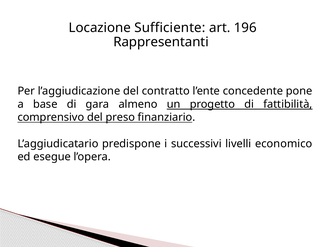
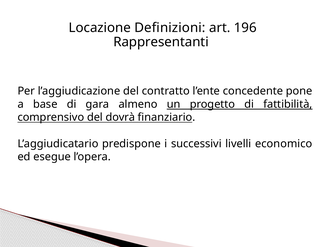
Sufficiente: Sufficiente -> Definizioni (170, 28)
preso: preso -> dovrà (120, 118)
